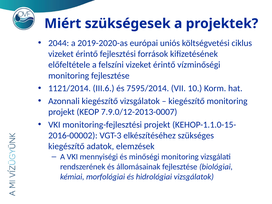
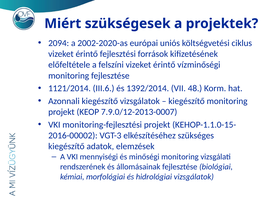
2044: 2044 -> 2094 (59, 43)
2019-2020-as: 2019-2020-as -> 2002-2020-as (103, 43)
7595/2014: 7595/2014 -> 1392/2014 (148, 88)
10: 10 -> 48 (195, 88)
